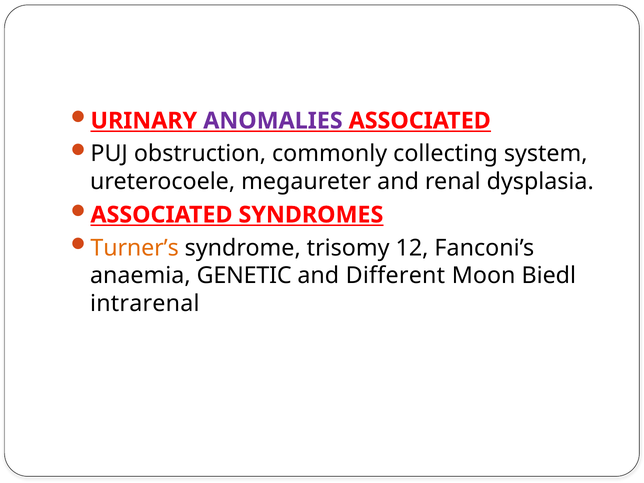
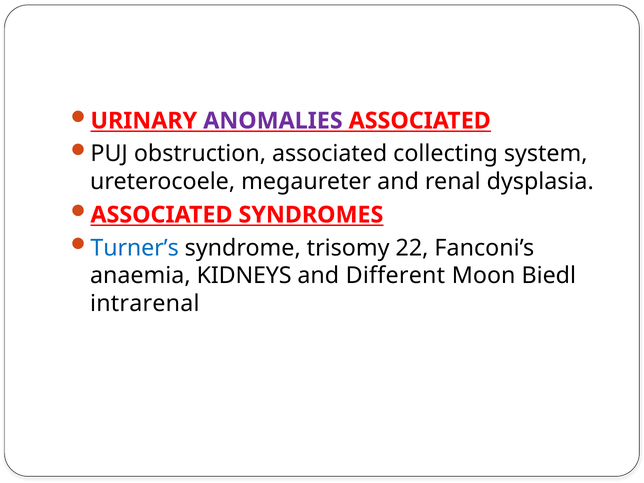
obstruction commonly: commonly -> associated (330, 154)
Turner’s colour: orange -> blue (135, 248)
12: 12 -> 22 (412, 248)
GENETIC: GENETIC -> KIDNEYS (244, 276)
